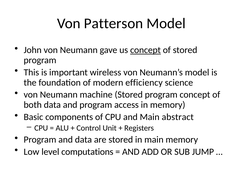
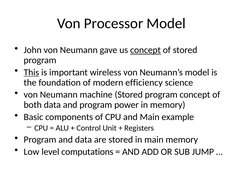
Patterson: Patterson -> Processor (114, 24)
This underline: none -> present (31, 72)
access: access -> power (127, 105)
abstract: abstract -> example (178, 117)
